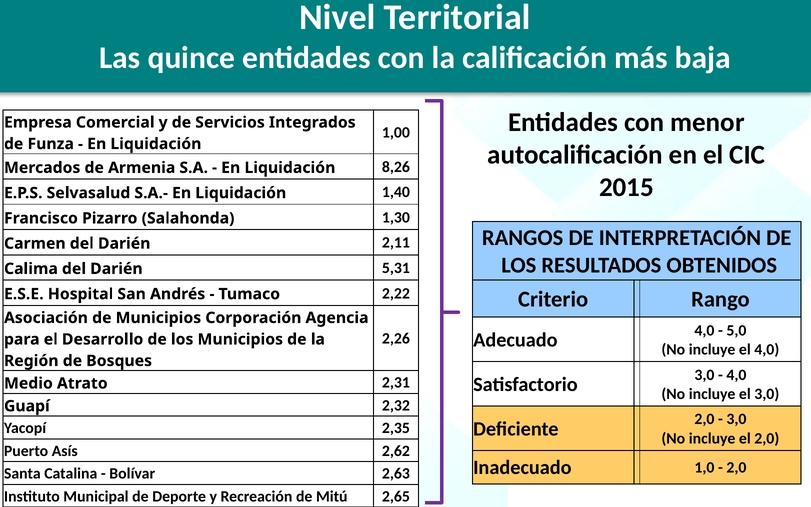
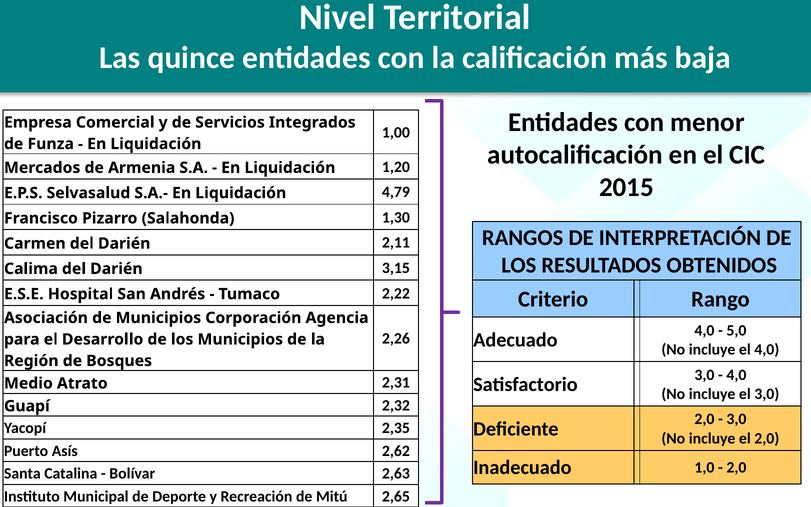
8,26: 8,26 -> 1,20 (396, 167)
1,40: 1,40 -> 4,79 (396, 192)
5,31: 5,31 -> 3,15 (396, 268)
